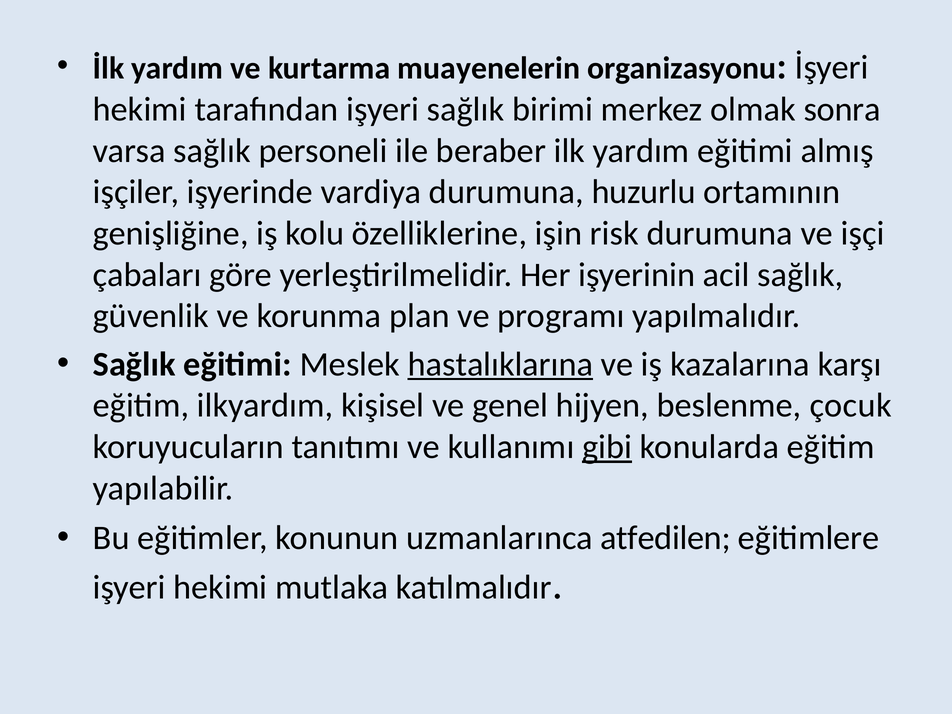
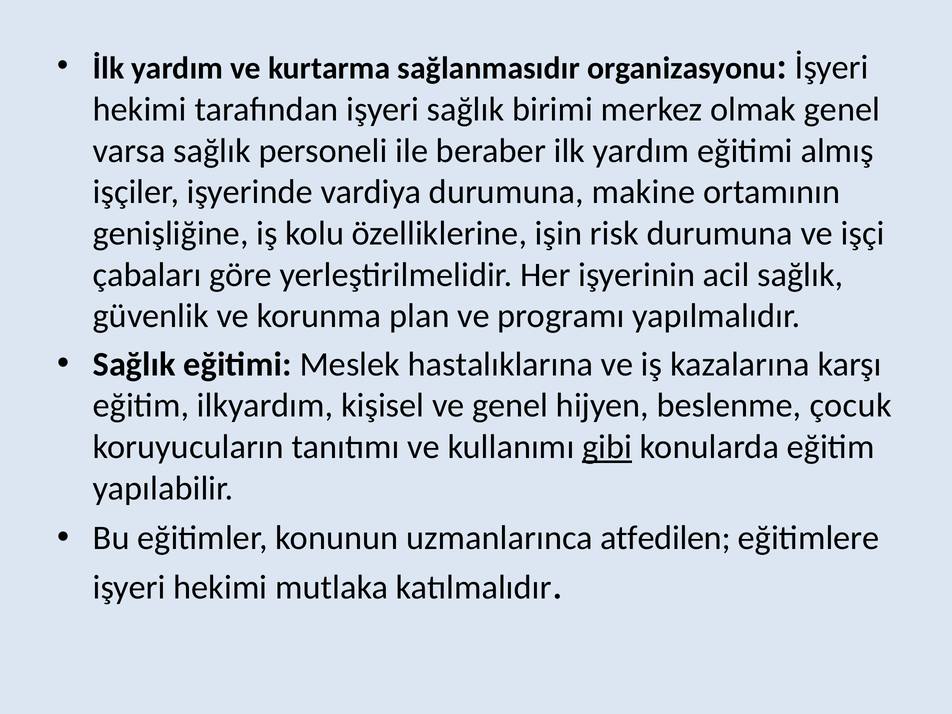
muayenelerin: muayenelerin -> sağlanmasıdır (489, 68)
olmak sonra: sonra -> genel (842, 109)
huzurlu: huzurlu -> makine (643, 192)
hastalıklarına underline: present -> none (500, 364)
